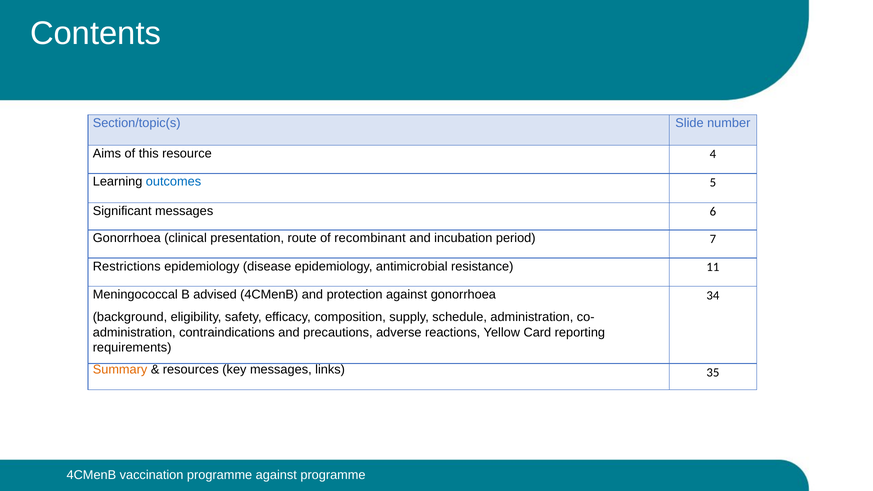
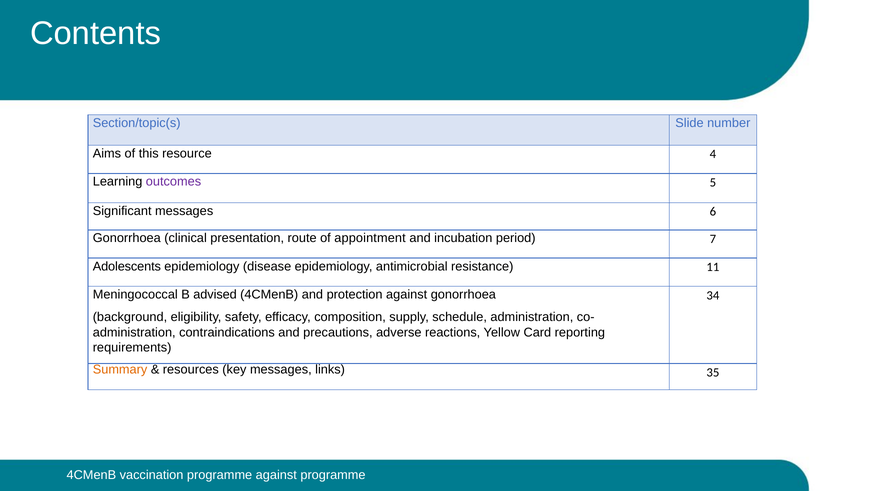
outcomes colour: blue -> purple (174, 182)
recombinant: recombinant -> appointment (370, 238)
Restrictions: Restrictions -> Adolescents (127, 266)
